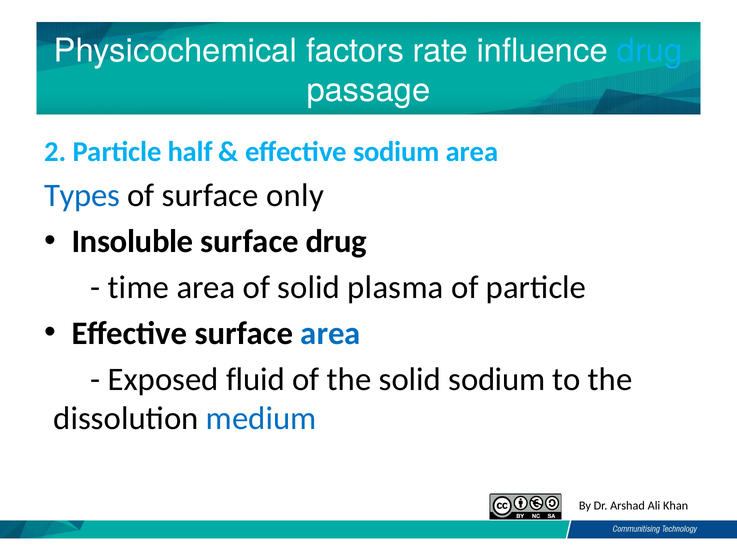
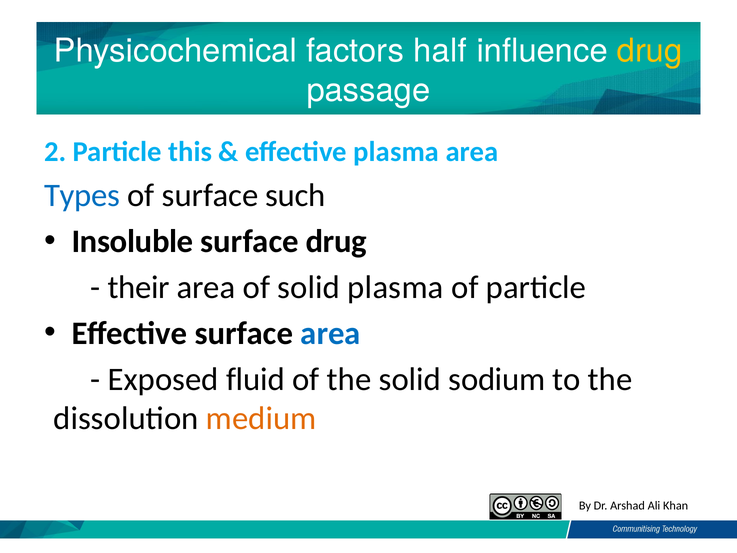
rate: rate -> half (440, 51)
drug colour: light blue -> yellow (650, 51)
half: half -> this (190, 152)
effective sodium: sodium -> plasma (396, 152)
only: only -> such (295, 196)
time: time -> their (139, 287)
medium colour: blue -> orange (261, 418)
